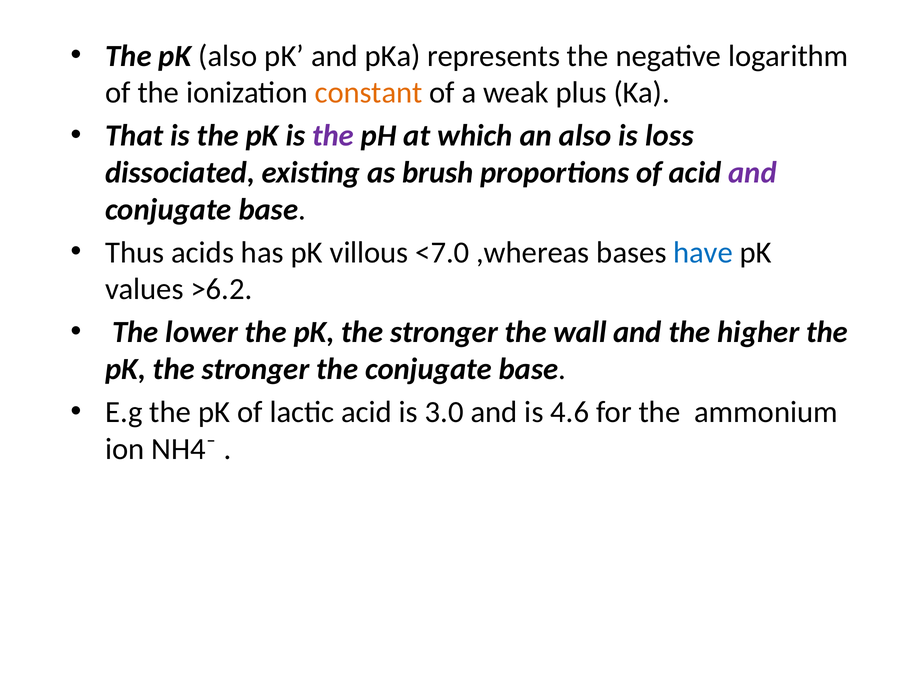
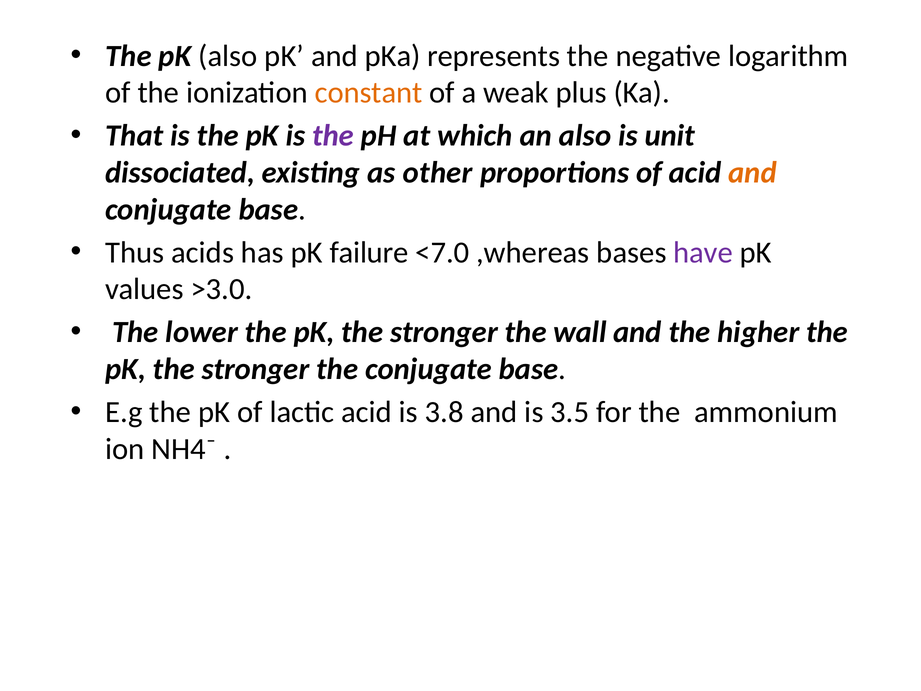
loss: loss -> unit (670, 136)
brush: brush -> other (438, 173)
and colour: purple -> orange (753, 173)
villous: villous -> failure (369, 252)
have colour: blue -> purple (703, 252)
>6.2: >6.2 -> >3.0 (222, 289)
3.0: 3.0 -> 3.8 (444, 412)
4.6: 4.6 -> 3.5 (570, 412)
